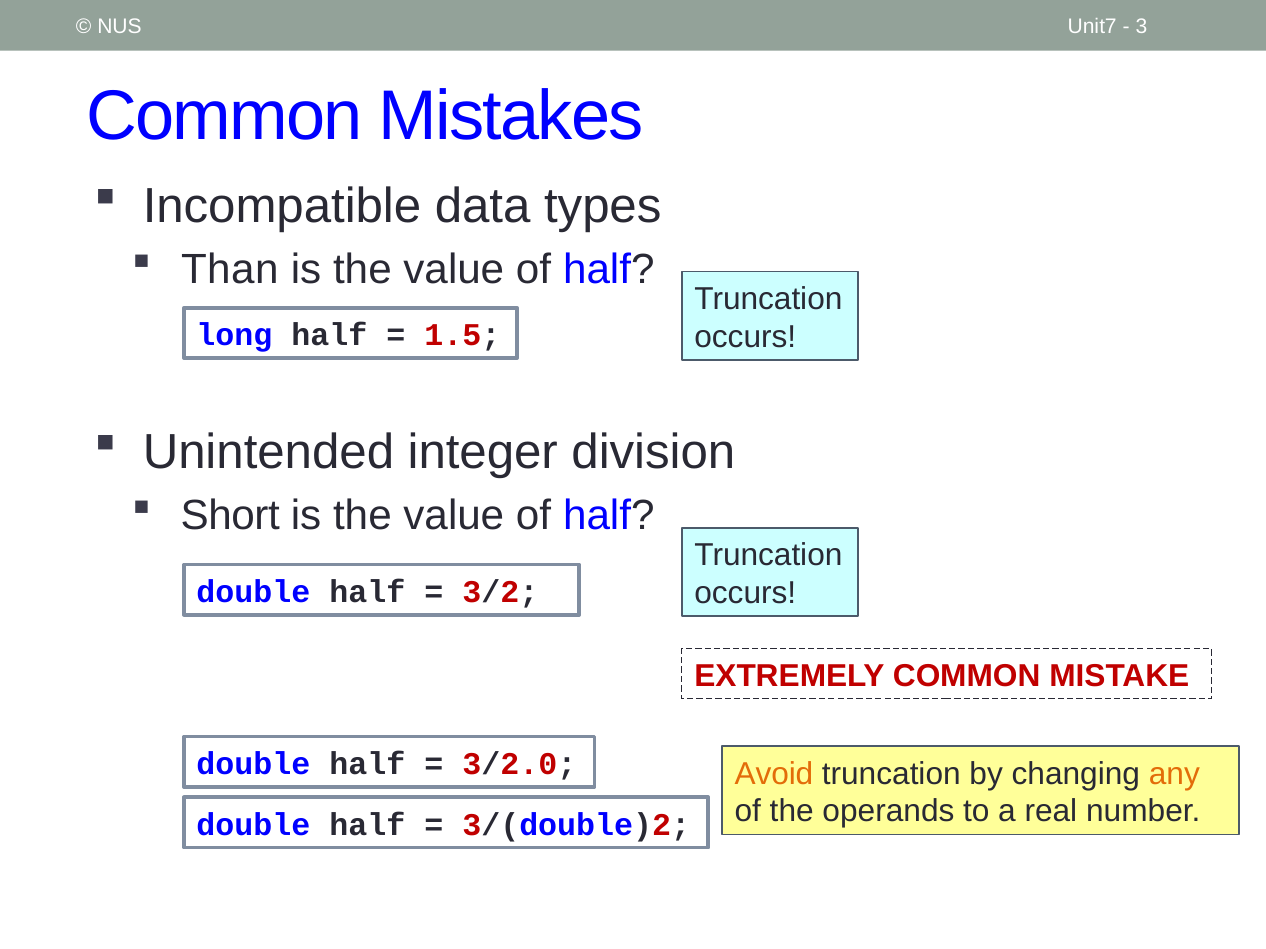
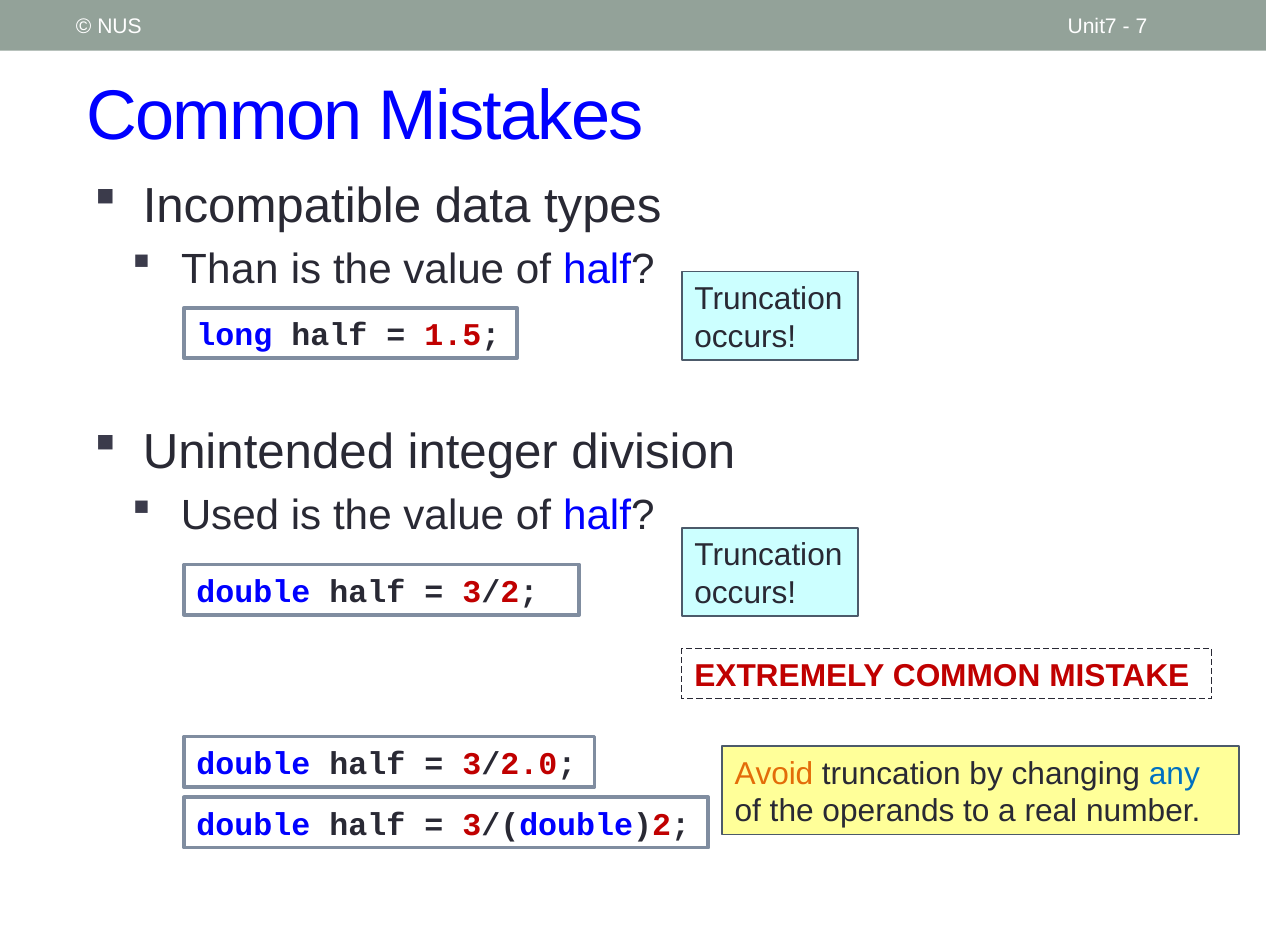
3: 3 -> 7 (1141, 27)
Short: Short -> Used (230, 516)
any colour: orange -> blue (1174, 774)
